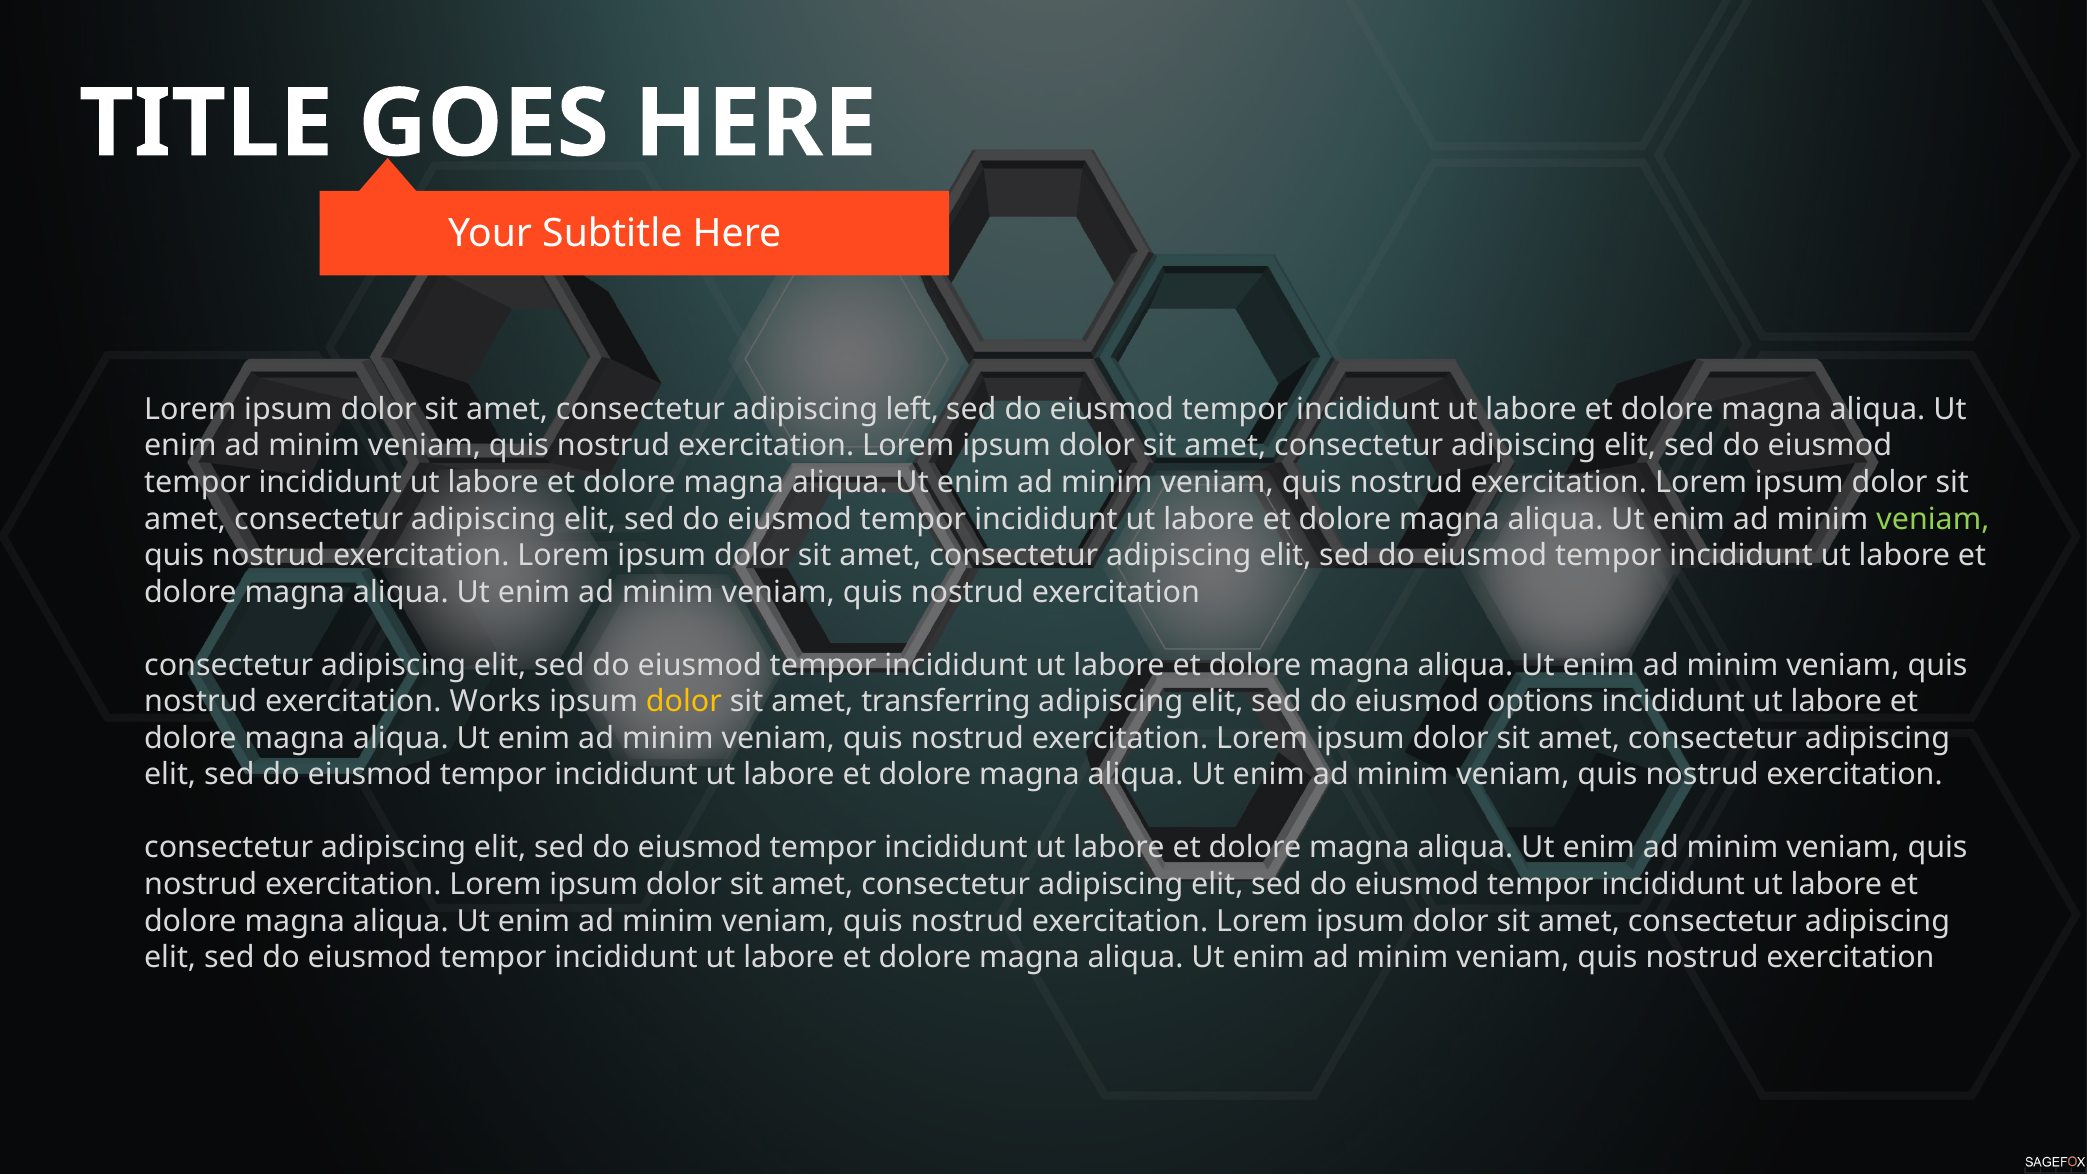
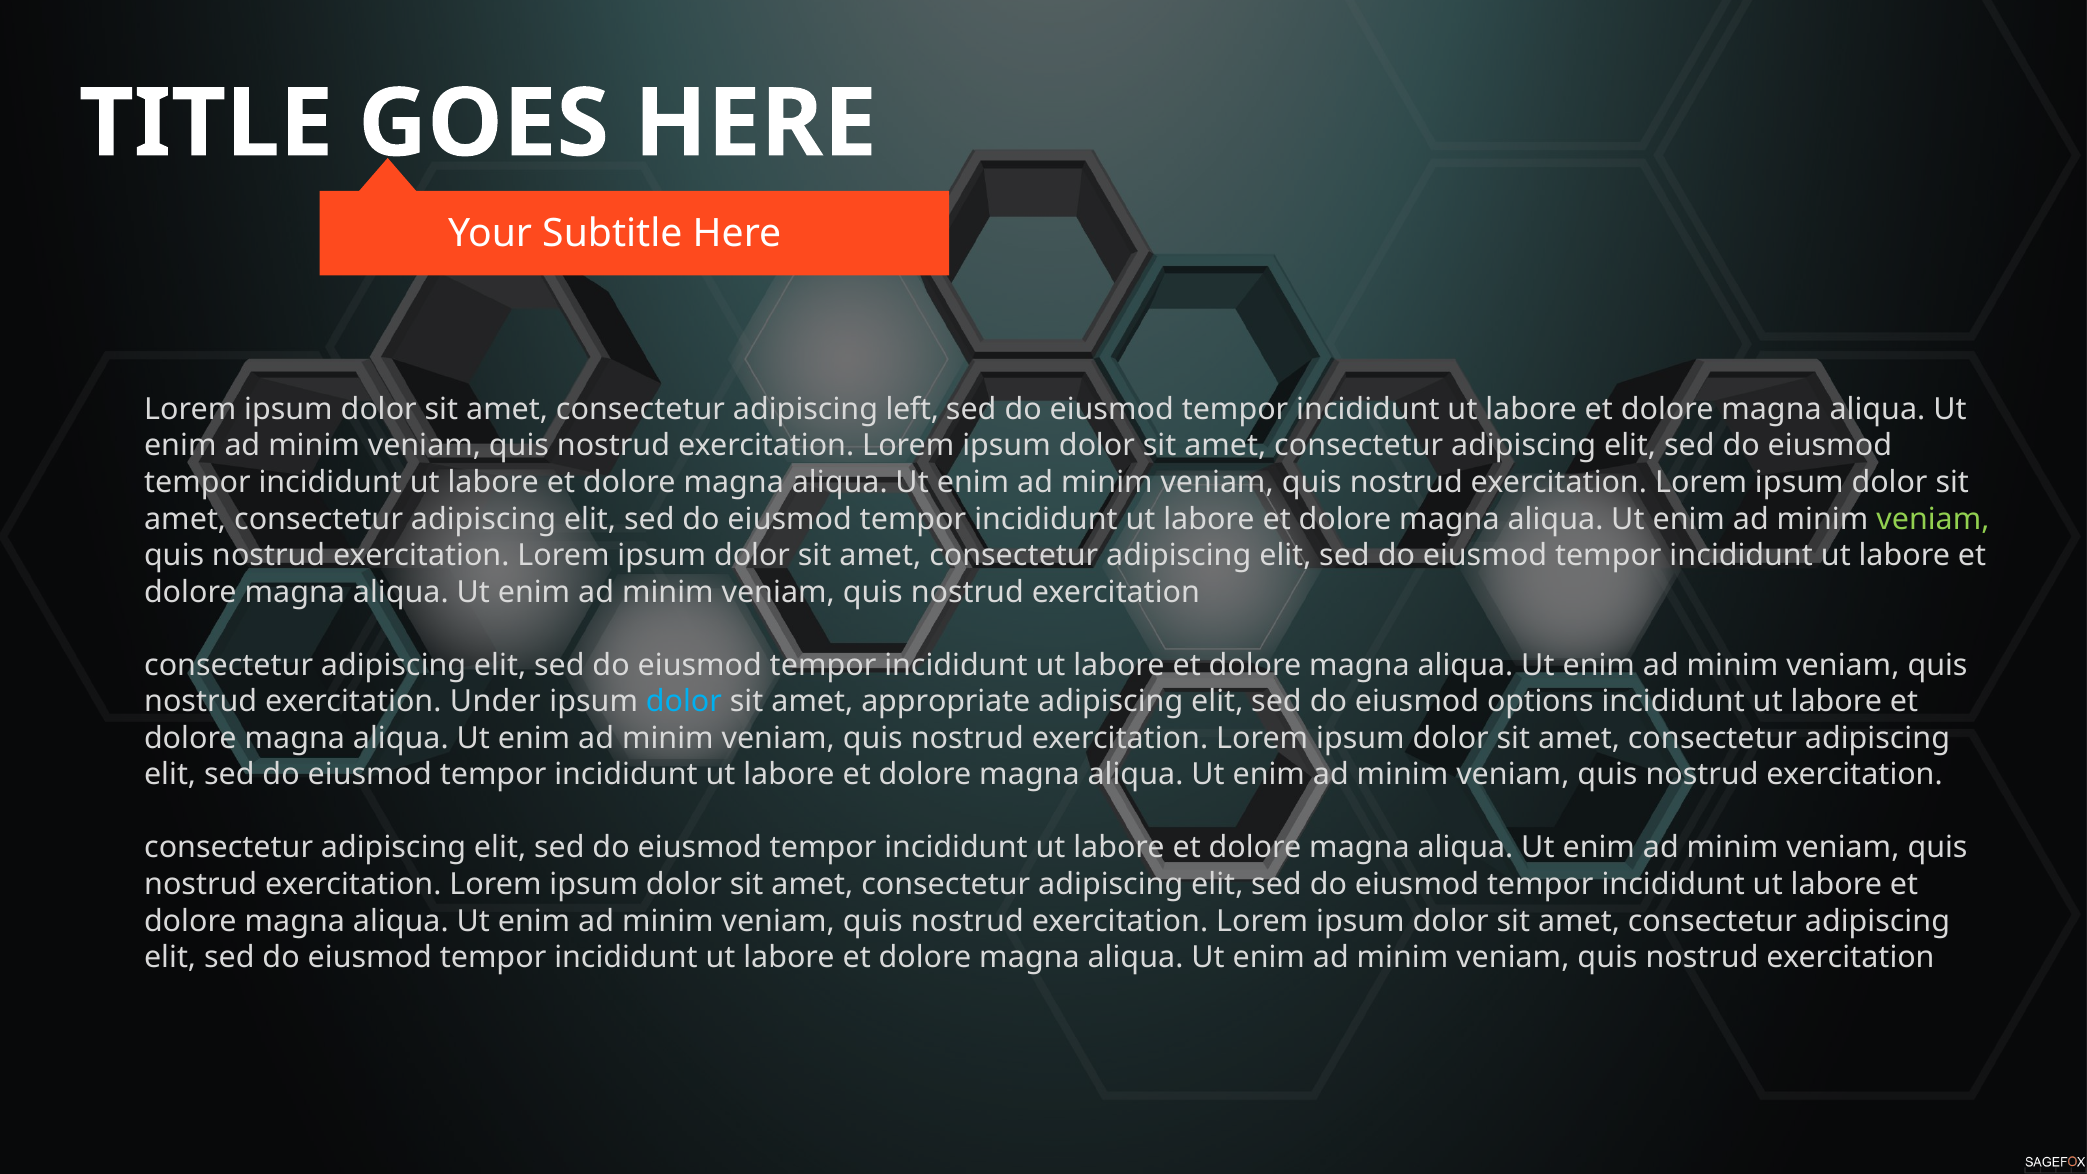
Works: Works -> Under (495, 702)
dolor colour: yellow -> light blue (684, 702)
transferring: transferring -> appropriate (946, 702)
